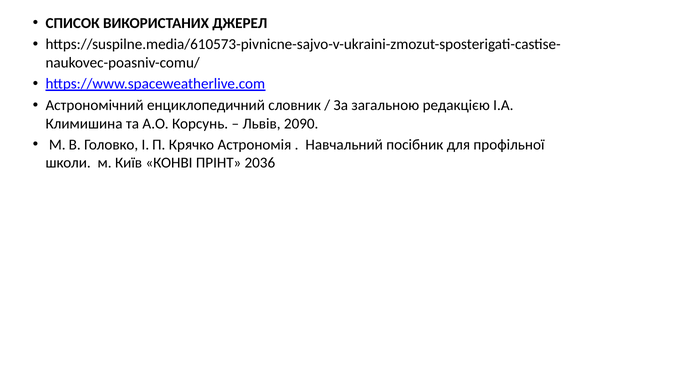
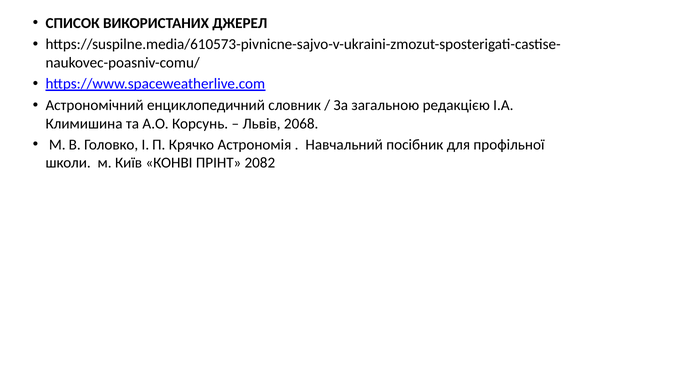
2090: 2090 -> 2068 (301, 123)
2036: 2036 -> 2082 (260, 163)
